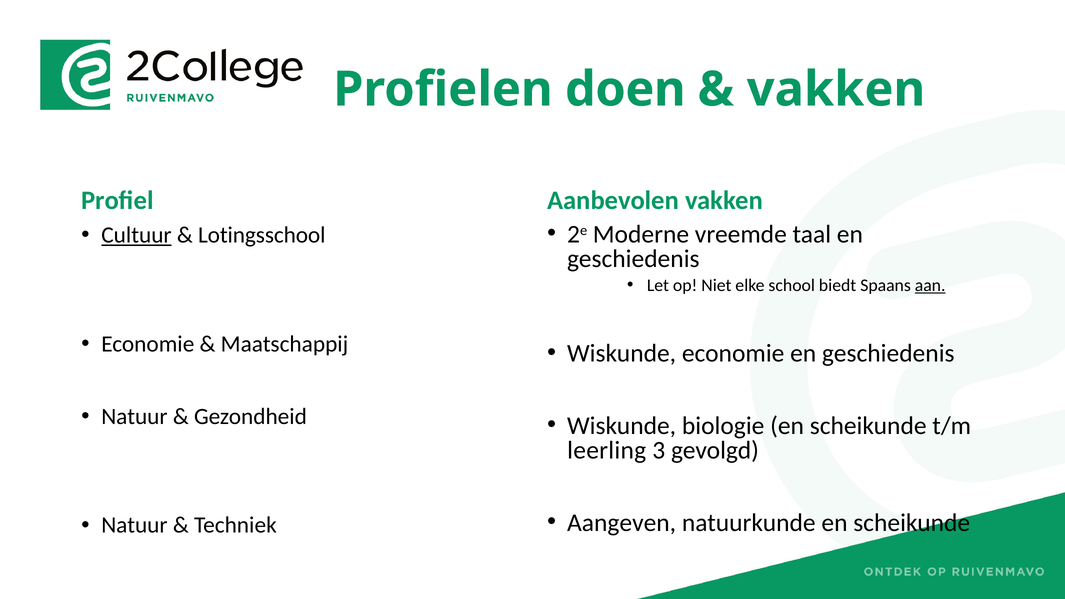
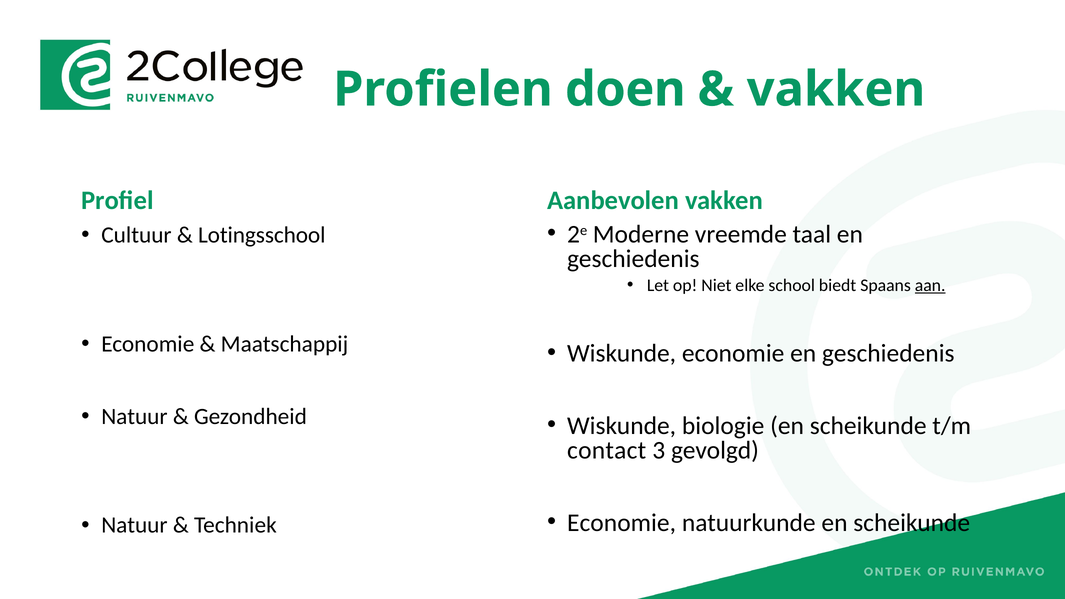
Cultuur underline: present -> none (136, 235)
leerling: leerling -> contact (607, 450)
Aangeven: Aangeven -> Economie (622, 523)
